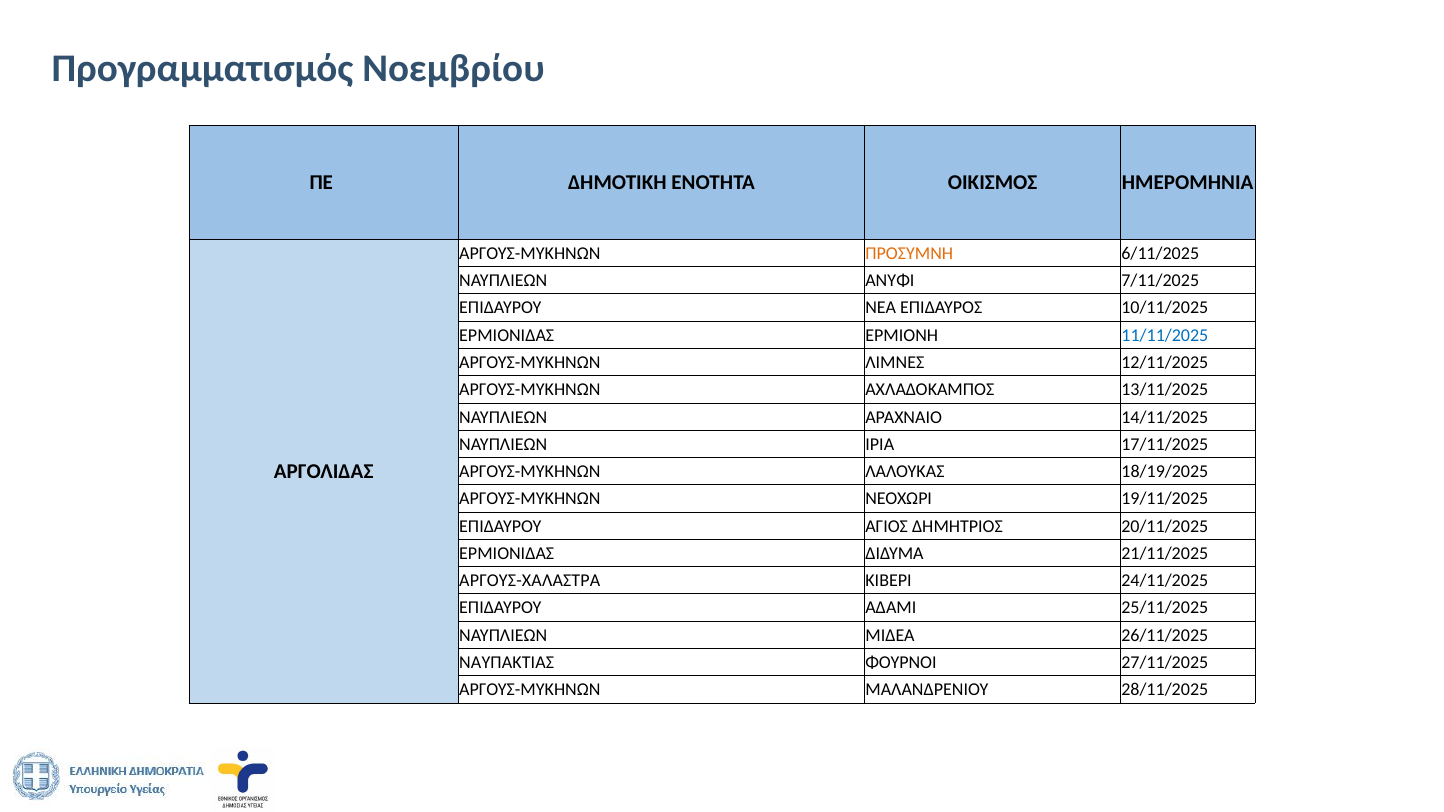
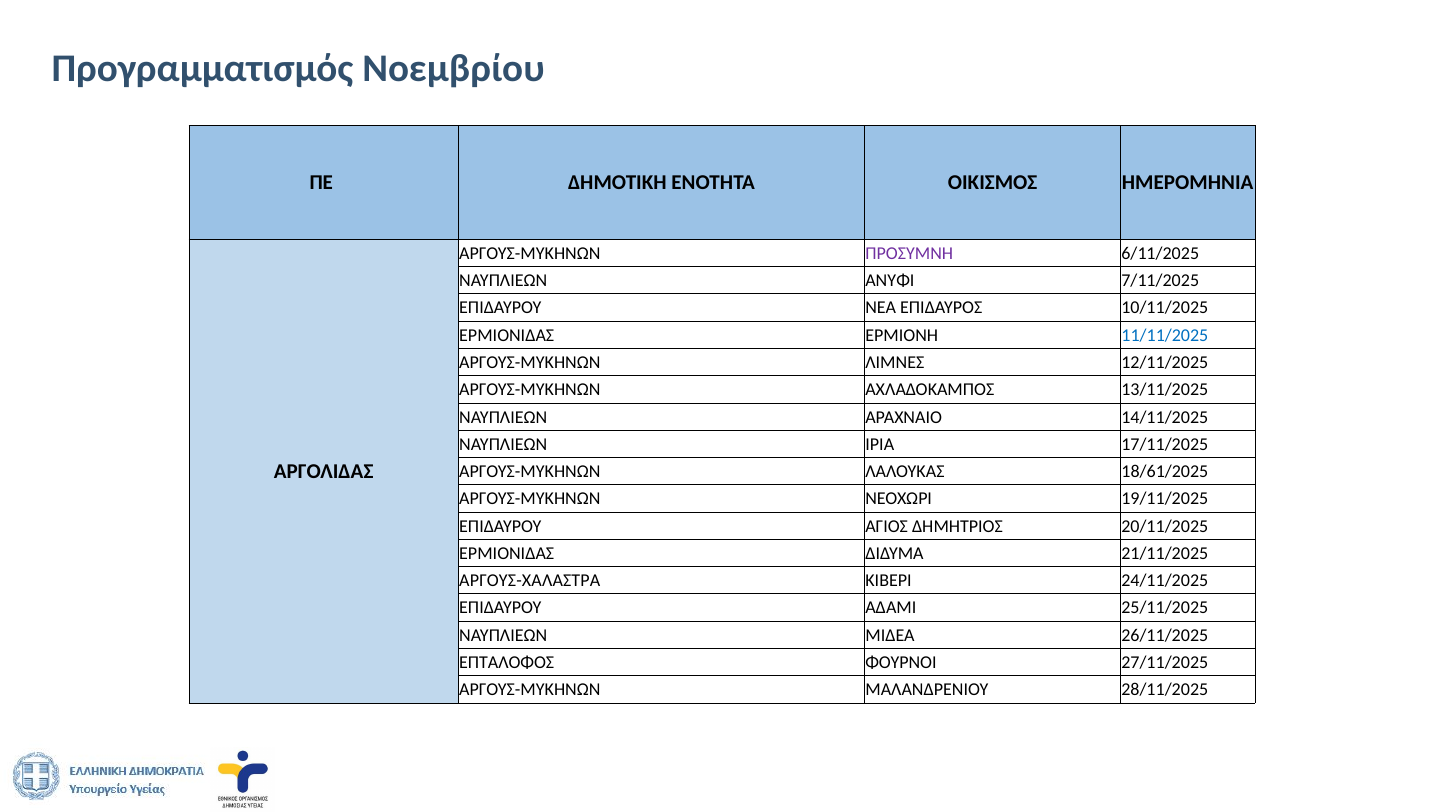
ΠΡΟΣΥΜΝΗ colour: orange -> purple (909, 253)
18/19/2025: 18/19/2025 -> 18/61/2025 (1165, 472)
ΝΑΥΠΑΚΤΙΑΣ: ΝΑΥΠΑΚΤΙΑΣ -> ΕΠΤΑΛΟΦΟΣ (507, 663)
